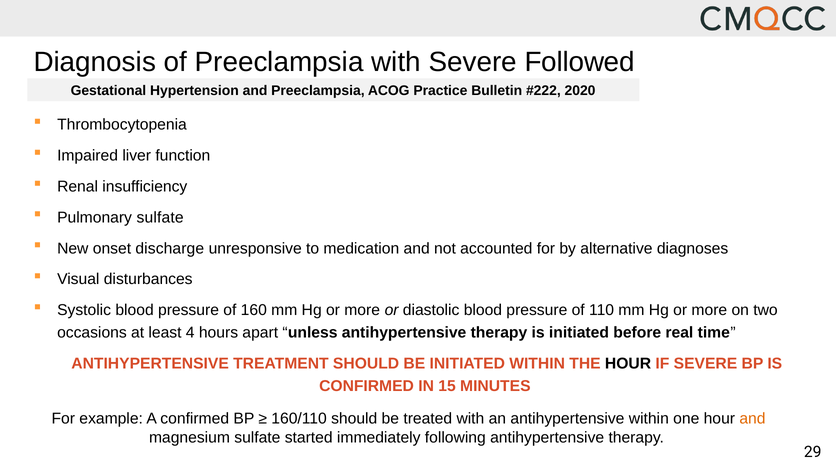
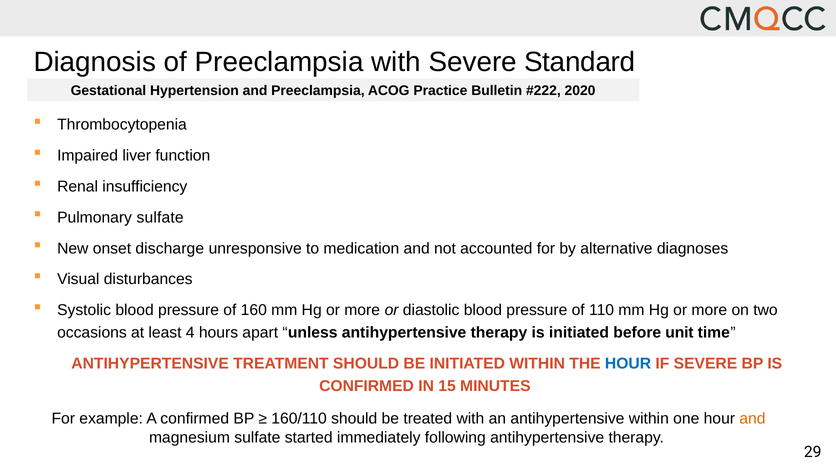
Followed: Followed -> Standard (580, 62)
real: real -> unit (679, 333)
HOUR colour: black -> blue (628, 364)
